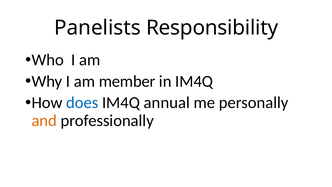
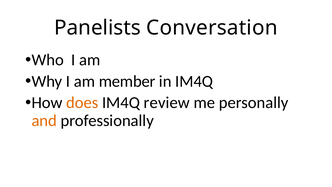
Responsibility: Responsibility -> Conversation (212, 28)
does colour: blue -> orange (82, 103)
annual: annual -> review (167, 103)
